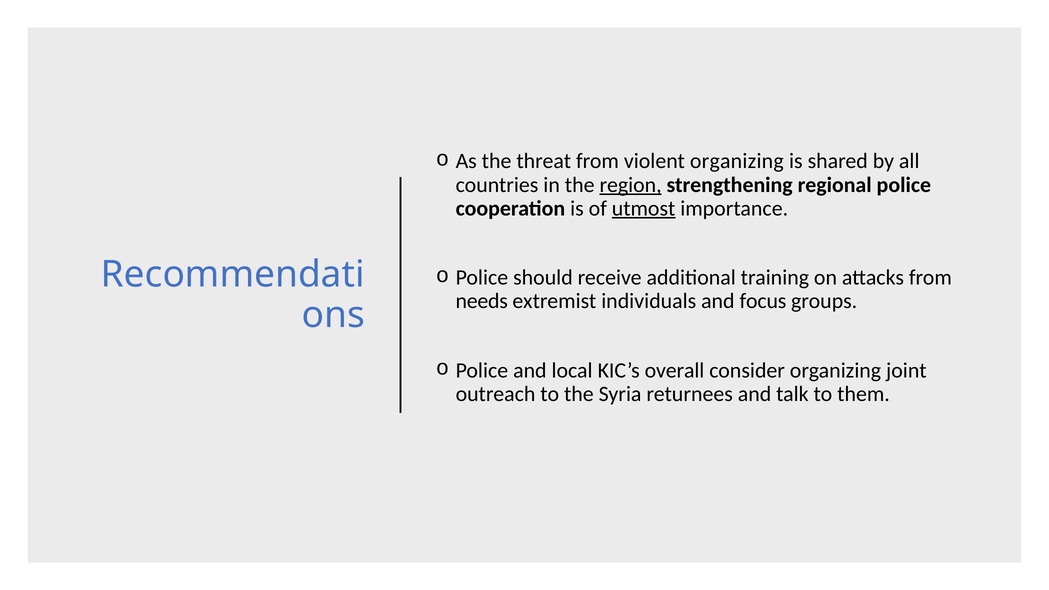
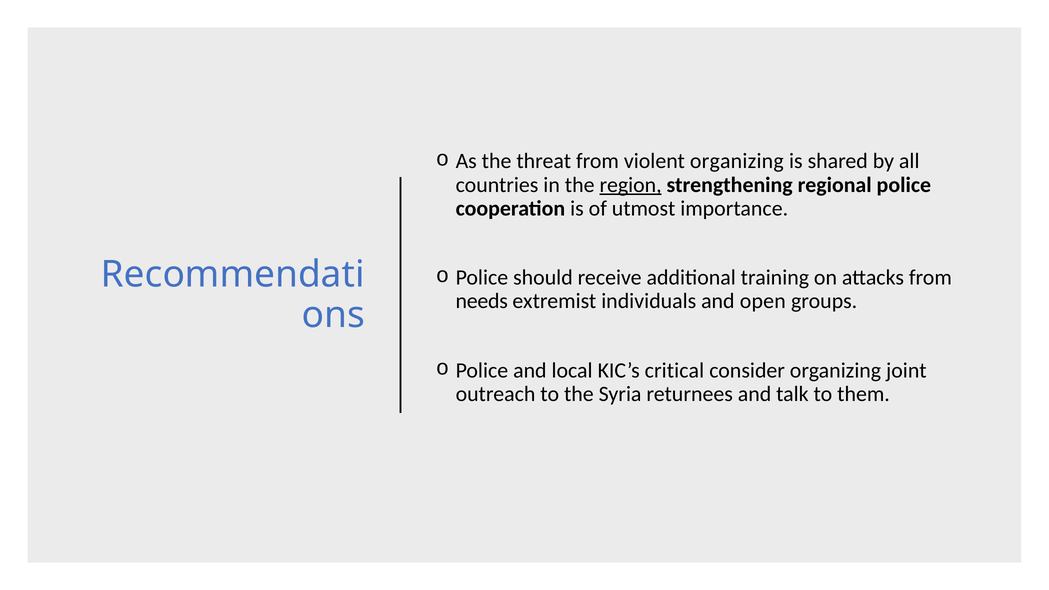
utmost underline: present -> none (644, 208)
focus: focus -> open (763, 301)
overall: overall -> critical (674, 370)
